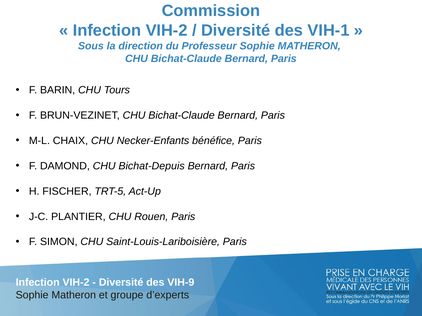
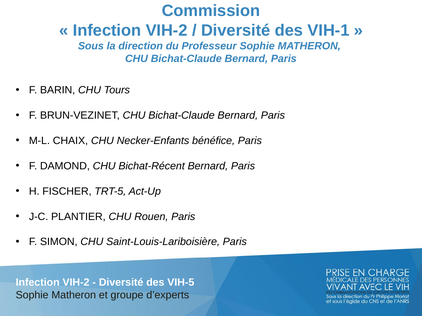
Bichat-Depuis: Bichat-Depuis -> Bichat-Récent (152, 166)
VIH-9: VIH-9 -> VIH-5 (181, 283)
